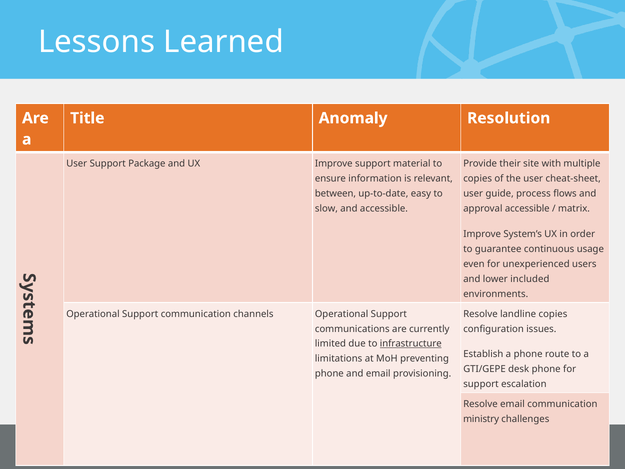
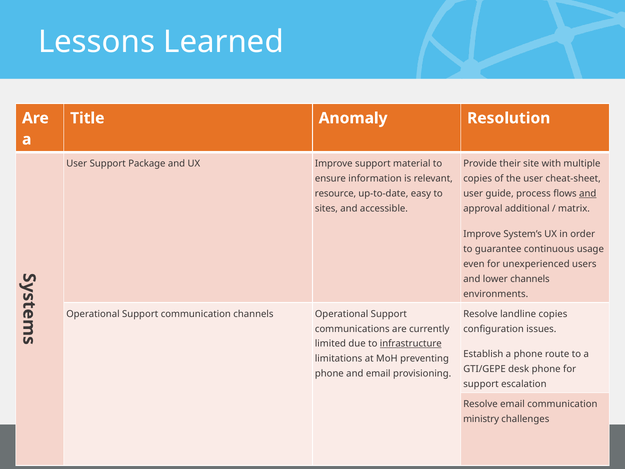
between: between -> resource (335, 194)
and underline: none -> present (588, 194)
slow: slow -> sites (326, 209)
approval accessible: accessible -> additional (527, 209)
lower included: included -> channels (530, 279)
